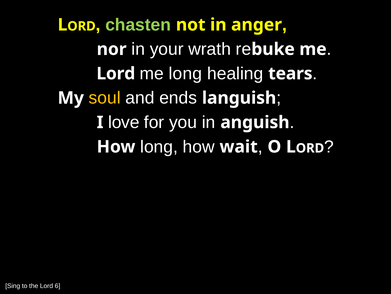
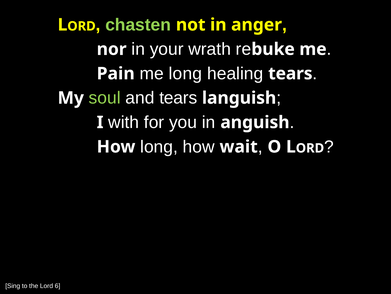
Lord: Lord -> Pain (116, 73)
soul colour: yellow -> light green (105, 98)
and ends: ends -> tears (178, 98)
love: love -> with (124, 122)
